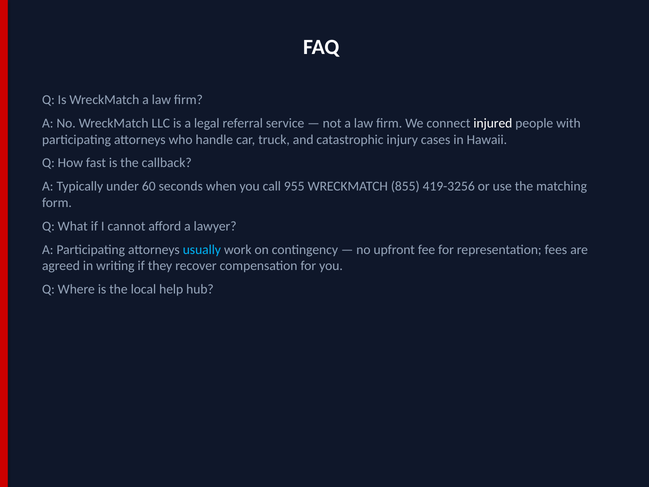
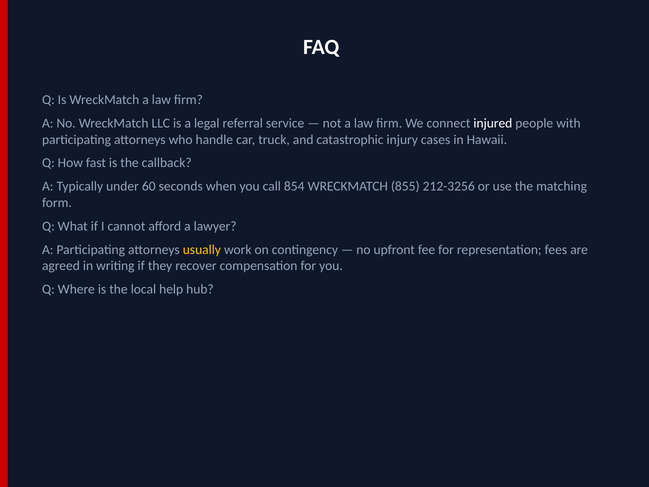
955: 955 -> 854 (294, 186)
419-3256: 419-3256 -> 212-3256 (449, 186)
usually colour: light blue -> yellow (202, 249)
